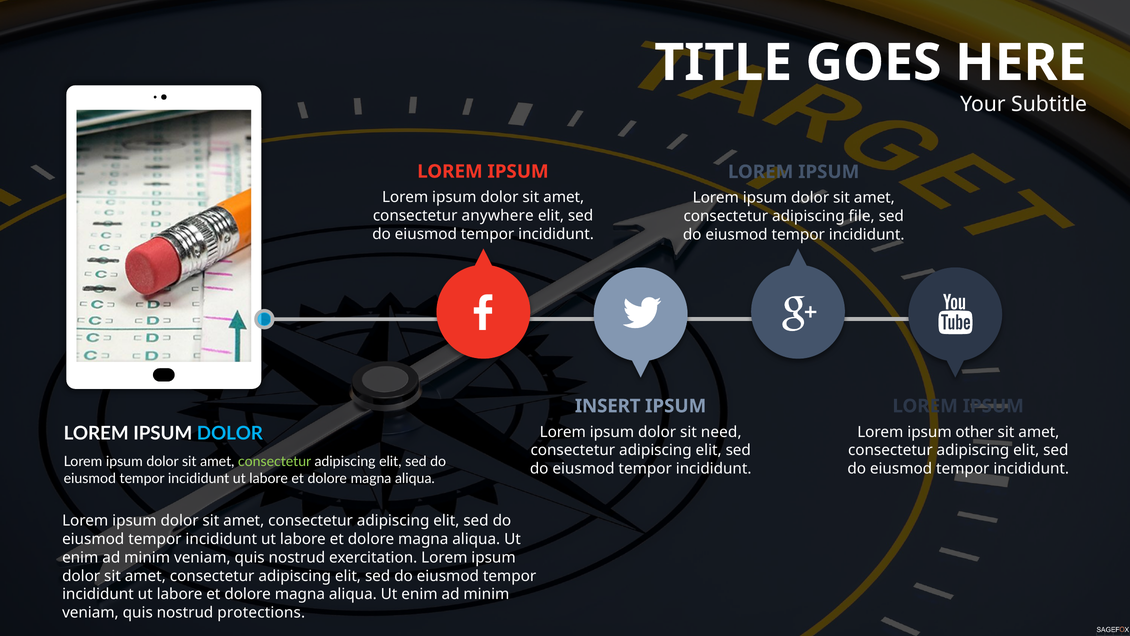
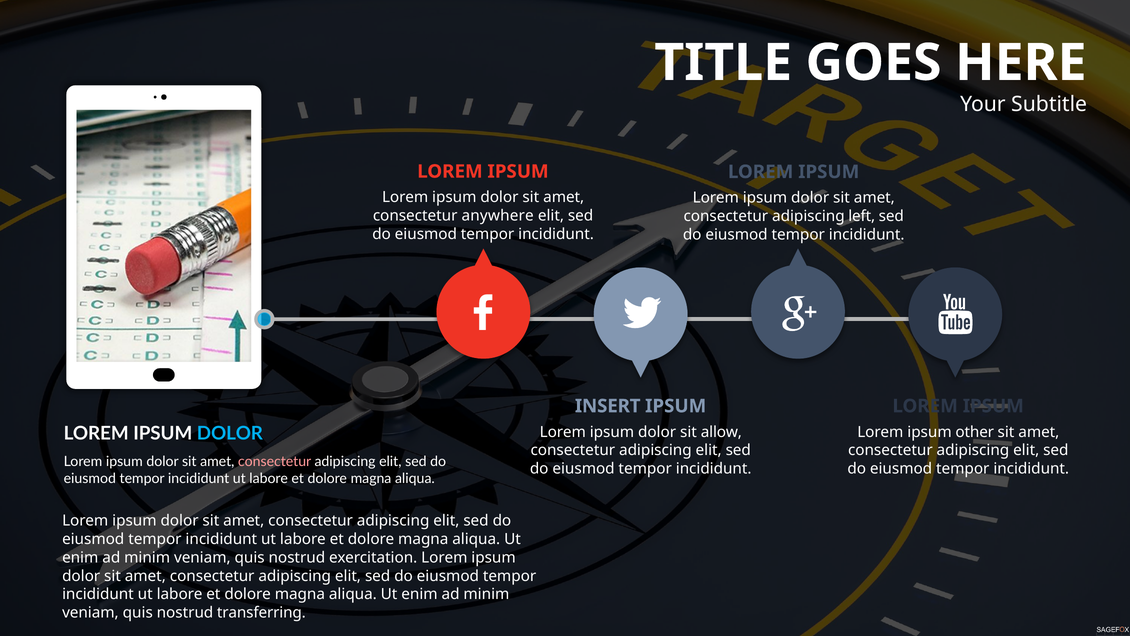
file: file -> left (862, 216)
need: need -> allow (721, 432)
consectetur colour: light green -> pink (275, 461)
protections: protections -> transferring (261, 612)
